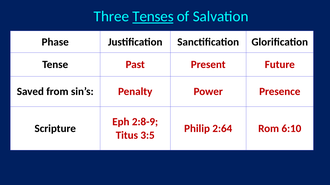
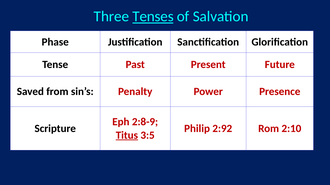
2:64: 2:64 -> 2:92 (222, 129)
6:10: 6:10 -> 2:10 (291, 129)
Titus underline: none -> present (127, 136)
